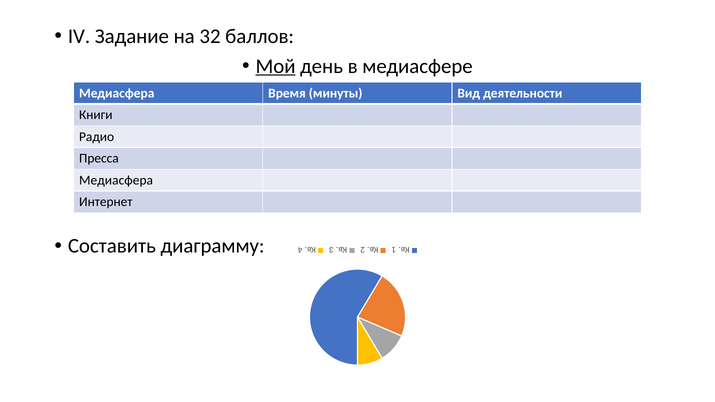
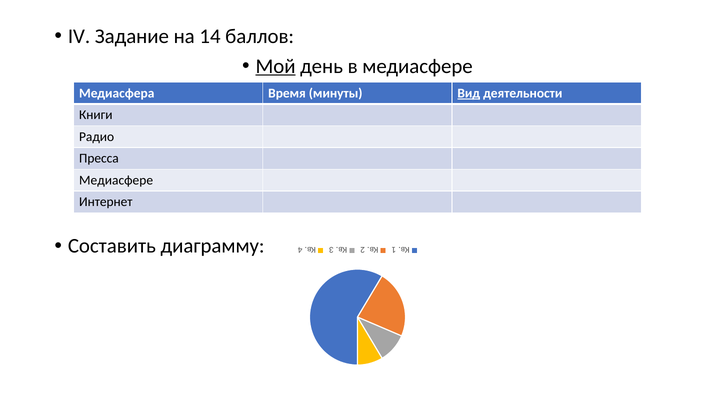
32: 32 -> 14 (210, 36)
Вид underline: none -> present (469, 93)
Медиасфера: Медиасфера -> Медиасфере (116, 180)
